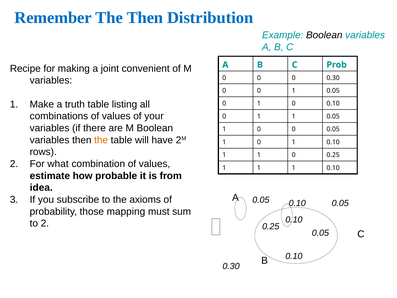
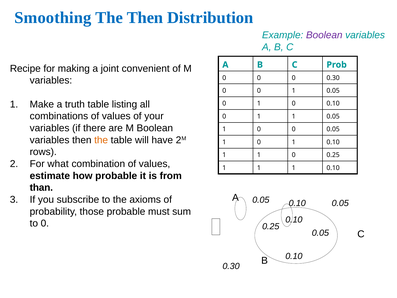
Remember: Remember -> Smoothing (53, 18)
Boolean colour: black -> purple (324, 35)
idea: idea -> than (41, 188)
those mapping: mapping -> probable (126, 211)
to 2: 2 -> 0 (45, 223)
